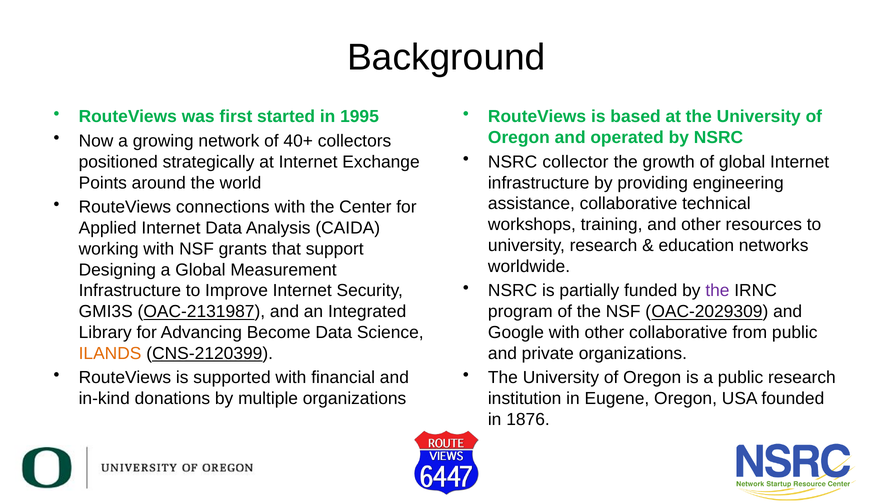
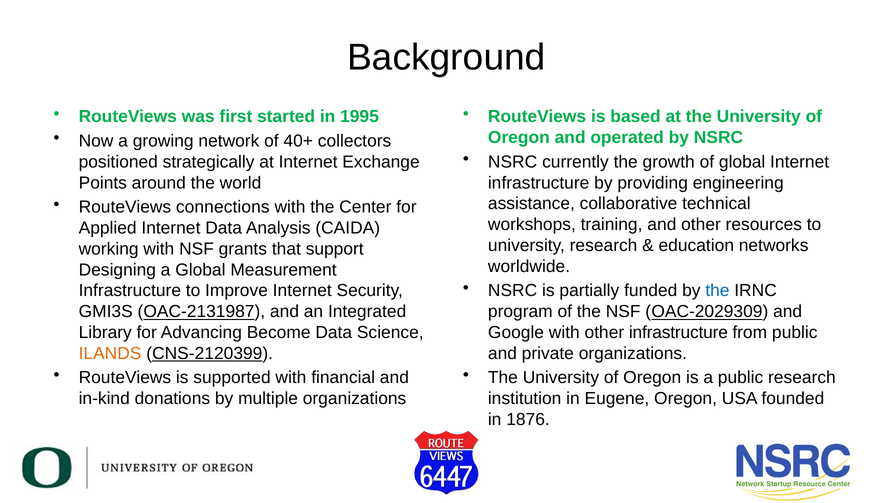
collector: collector -> currently (575, 162)
the colour: purple -> blue (717, 290)
other collaborative: collaborative -> infrastructure (678, 332)
